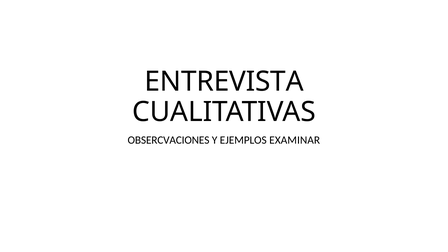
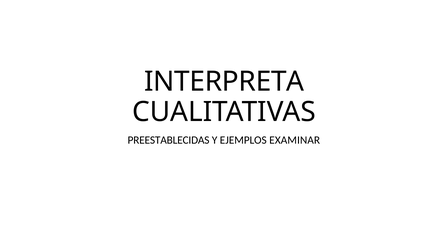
ENTREVISTA: ENTREVISTA -> INTERPRETA (224, 82)
OBSERCVACIONES: OBSERCVACIONES -> PREESTABLECIDAS (169, 140)
